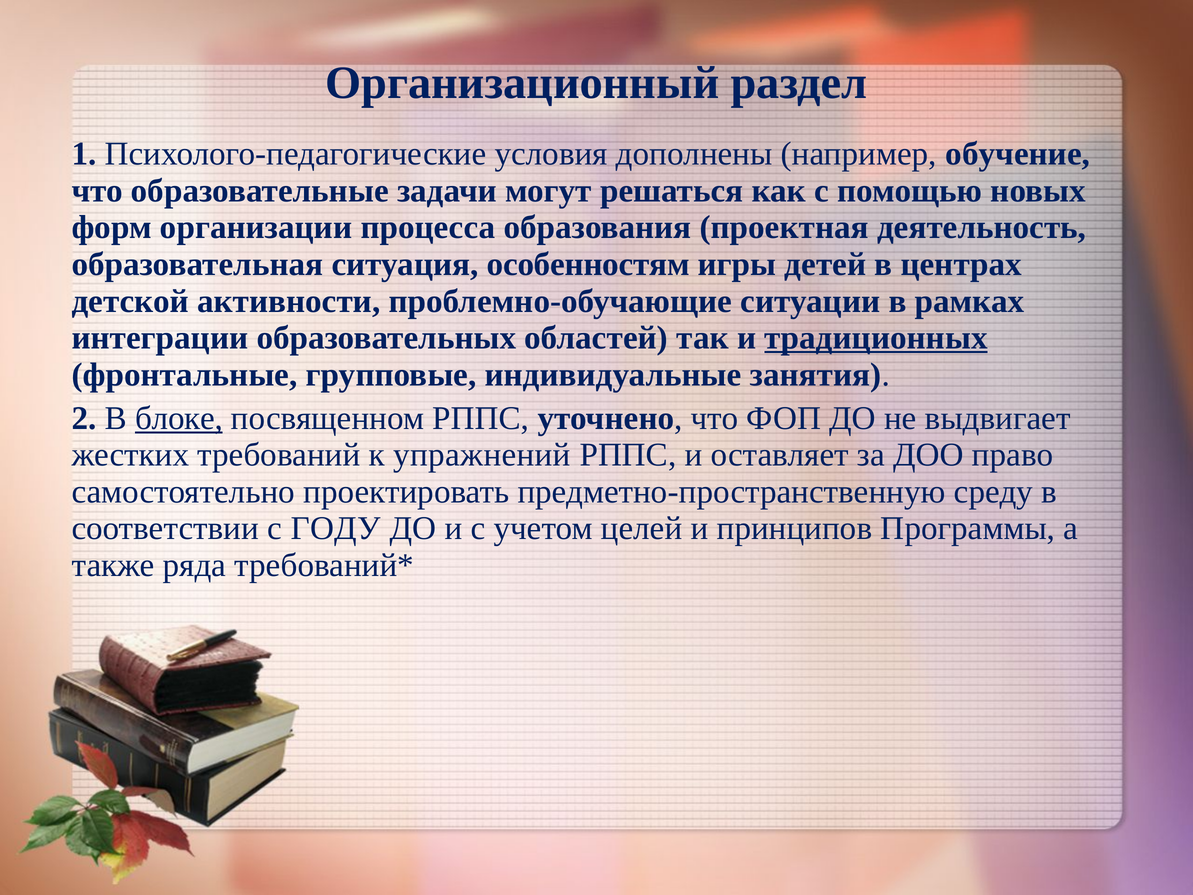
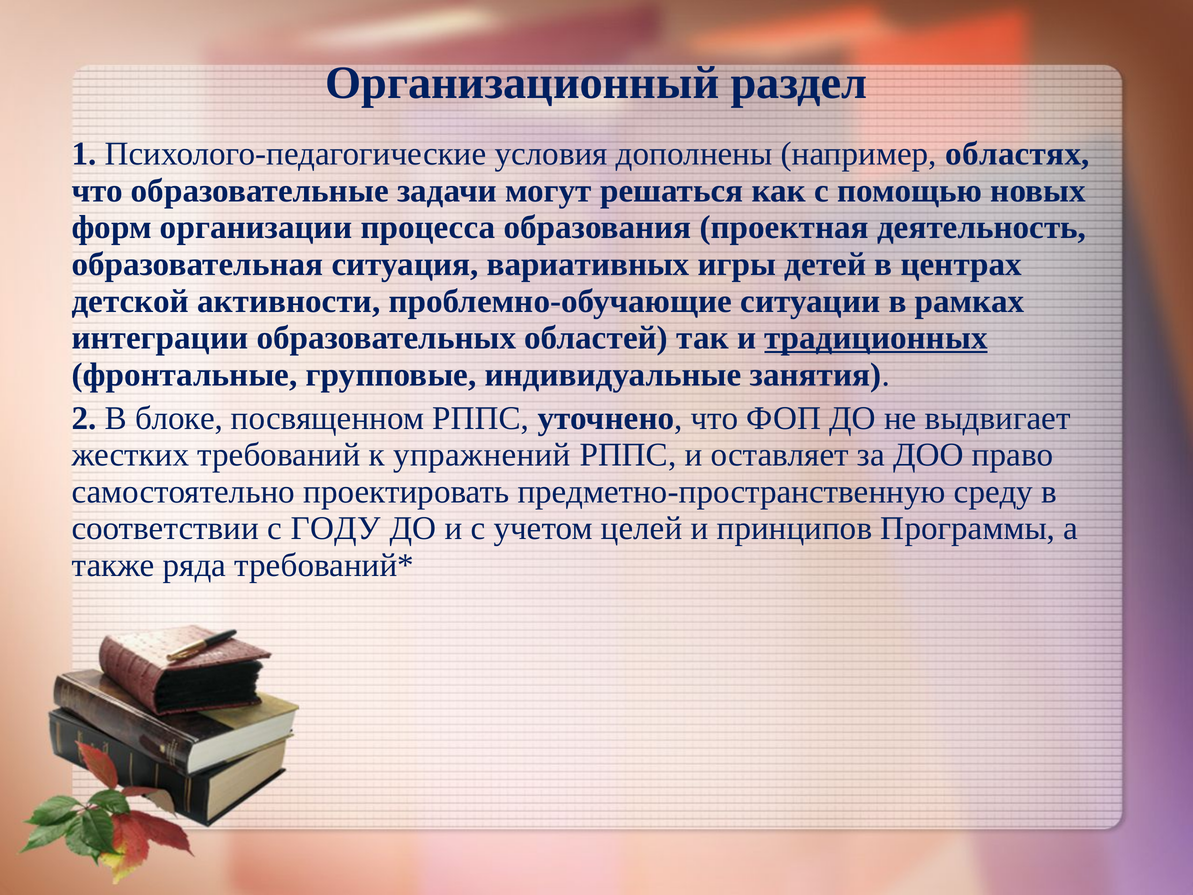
обучение: обучение -> областях (1018, 154)
особенностям: особенностям -> вариативных (588, 264)
блоке underline: present -> none (179, 418)
